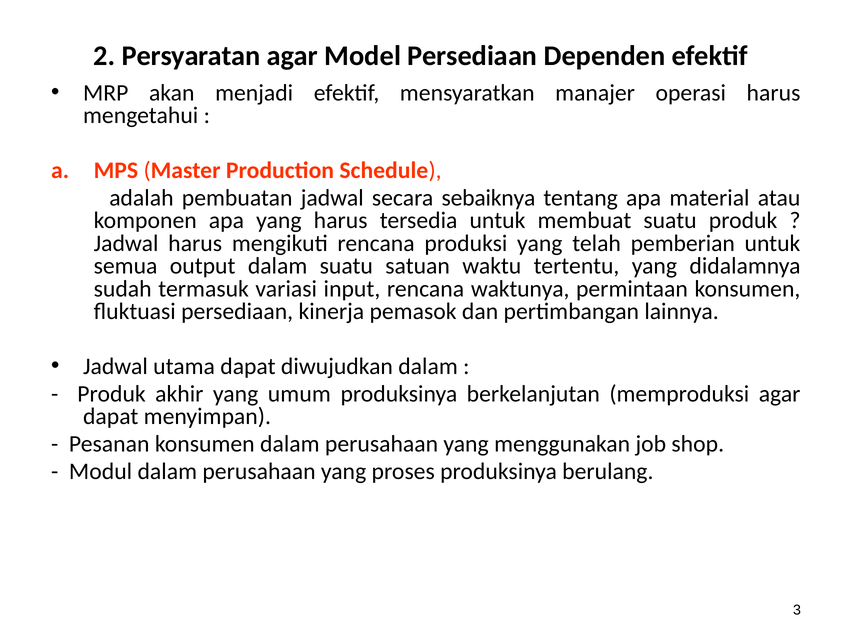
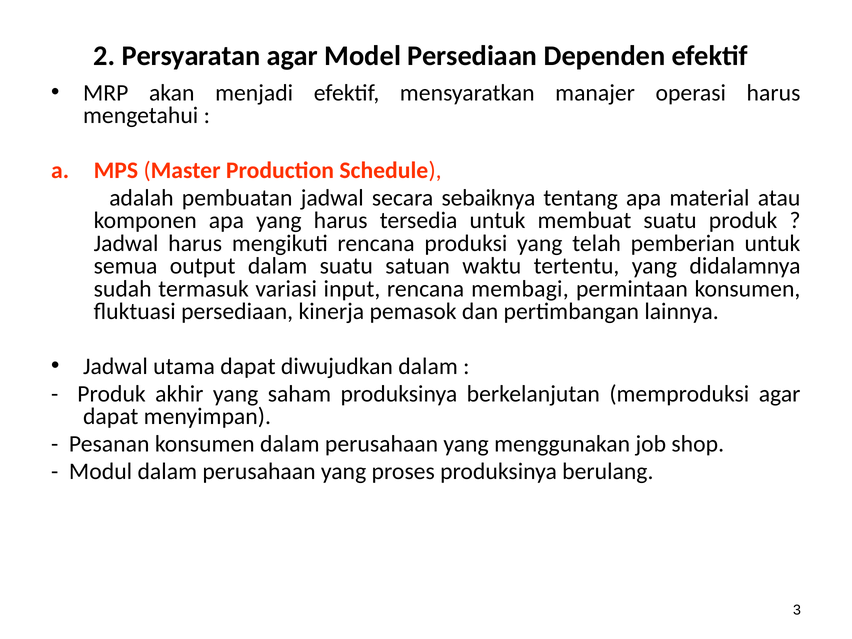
waktunya: waktunya -> membagi (520, 289)
umum: umum -> saham (299, 394)
